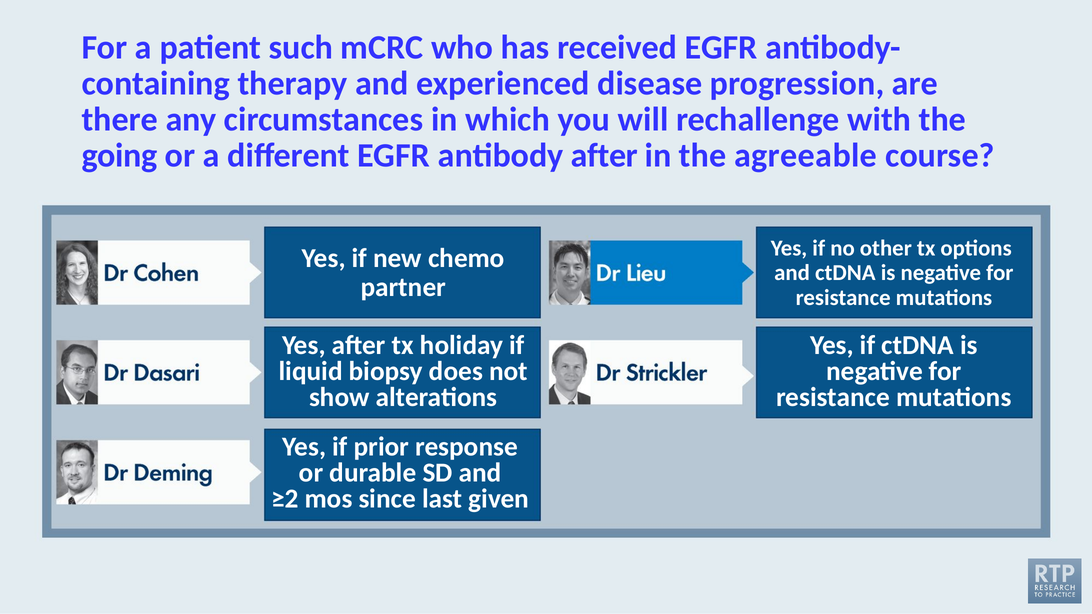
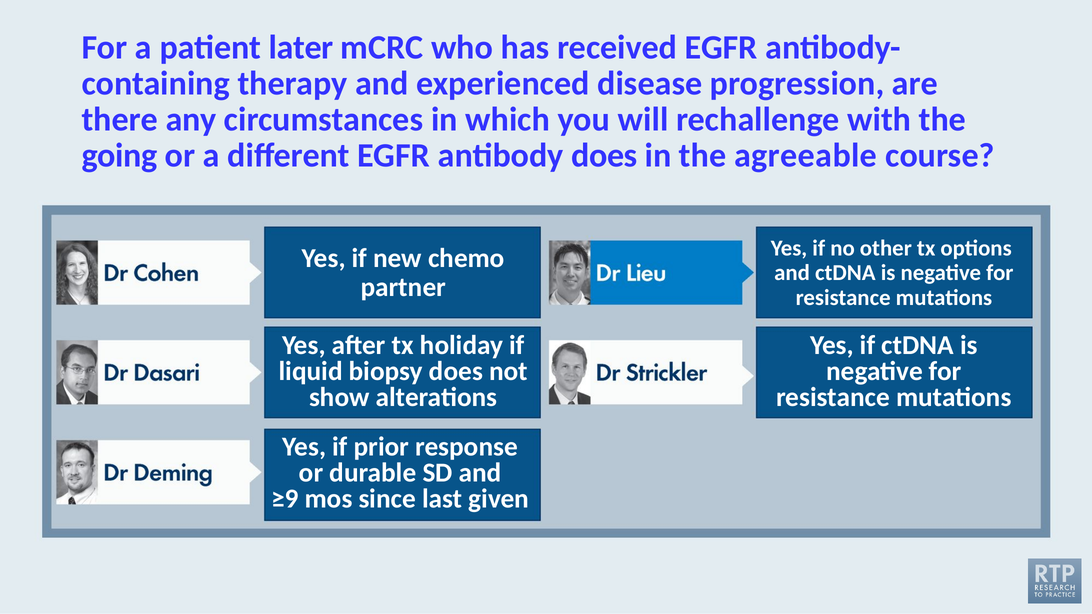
such: such -> later (301, 47)
antibody after: after -> does (604, 156)
≥2: ≥2 -> ≥9 (285, 499)
